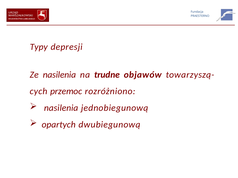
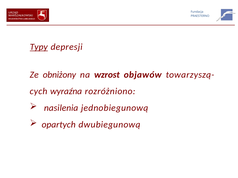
Typy underline: none -> present (39, 47)
Ze nasilenia: nasilenia -> obniżony (59, 75)
trudne: trudne -> wzrost (107, 75)
przemoc: przemoc -> wyraźna (66, 92)
